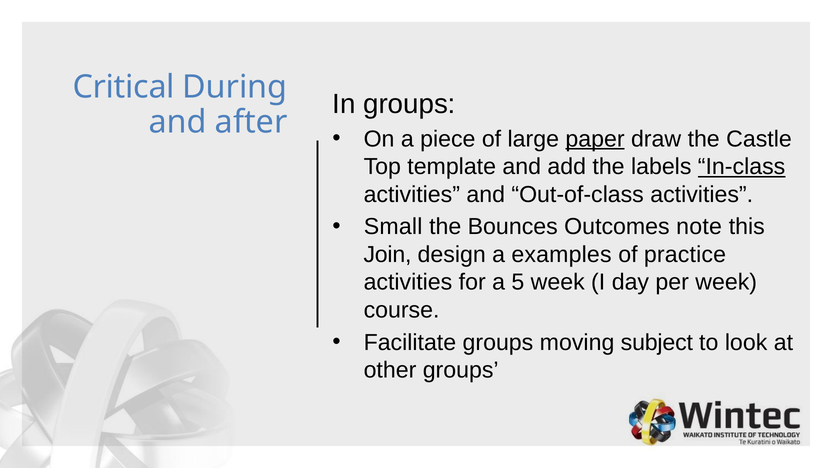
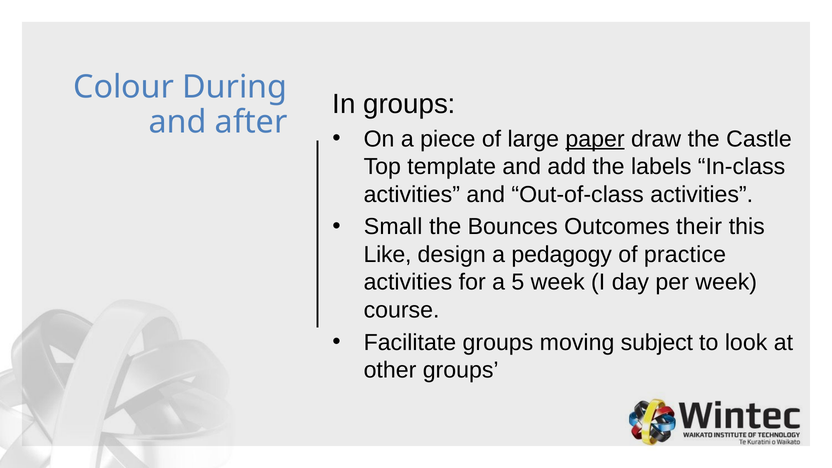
Critical: Critical -> Colour (124, 87)
In-class underline: present -> none (742, 167)
note: note -> their (699, 227)
Join: Join -> Like (387, 255)
examples: examples -> pedagogy (562, 255)
